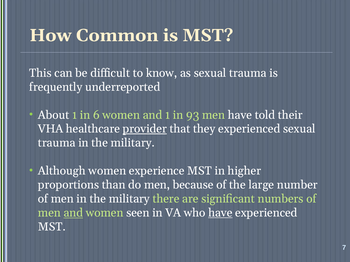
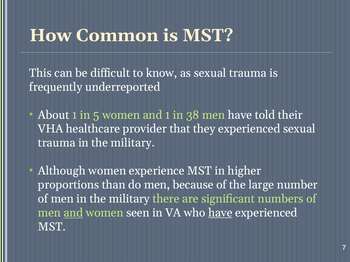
6: 6 -> 5 (96, 115)
93: 93 -> 38 (193, 115)
provider underline: present -> none (145, 129)
